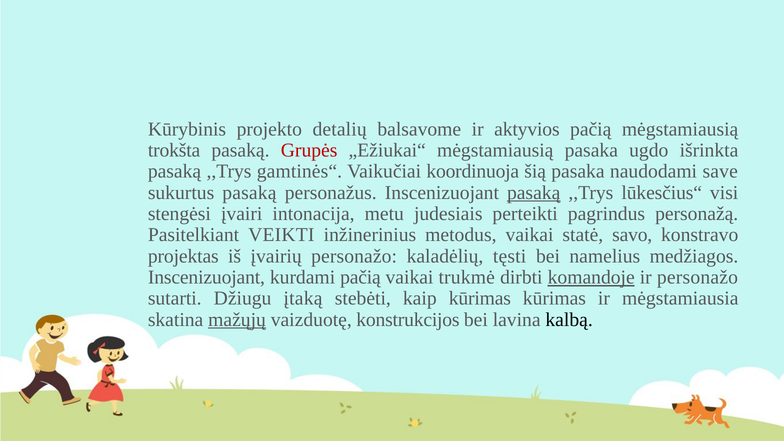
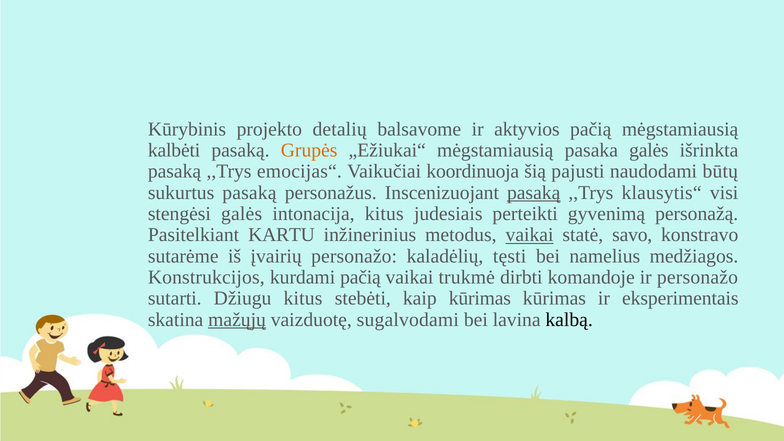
trokšta: trokšta -> kalbėti (174, 150)
Grupės colour: red -> orange (309, 150)
pasaka ugdo: ugdo -> galės (649, 150)
gamtinės“: gamtinės“ -> emocijas“ (299, 171)
šią pasaka: pasaka -> pajusti (578, 171)
save: save -> būtų (720, 171)
lūkesčius“: lūkesčius“ -> klausytis“ (662, 193)
stengėsi įvairi: įvairi -> galės (242, 214)
intonacija metu: metu -> kitus (384, 214)
pagrindus: pagrindus -> gyvenimą (606, 214)
VEIKTI: VEIKTI -> KARTU (282, 235)
vaikai underline: none -> present (530, 235)
projektas: projektas -> sutarėme (183, 256)
Inscenizuojant: Inscenizuojant -> Konstrukcijos (206, 277)
komandoje underline: present -> none (591, 277)
Džiugu įtaką: įtaką -> kitus (303, 298)
mėgstamiausia: mėgstamiausia -> eksperimentais (680, 298)
konstrukcijos: konstrukcijos -> sugalvodami (408, 320)
